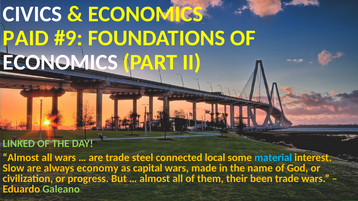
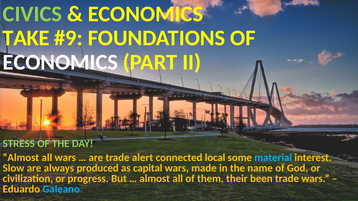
CIVICS colour: white -> light green (32, 14)
PAID: PAID -> TAKE (26, 38)
LINKED: LINKED -> STRESS (19, 144)
steel: steel -> alert (143, 158)
economy: economy -> produced (98, 168)
Galeano colour: light green -> light blue (61, 189)
